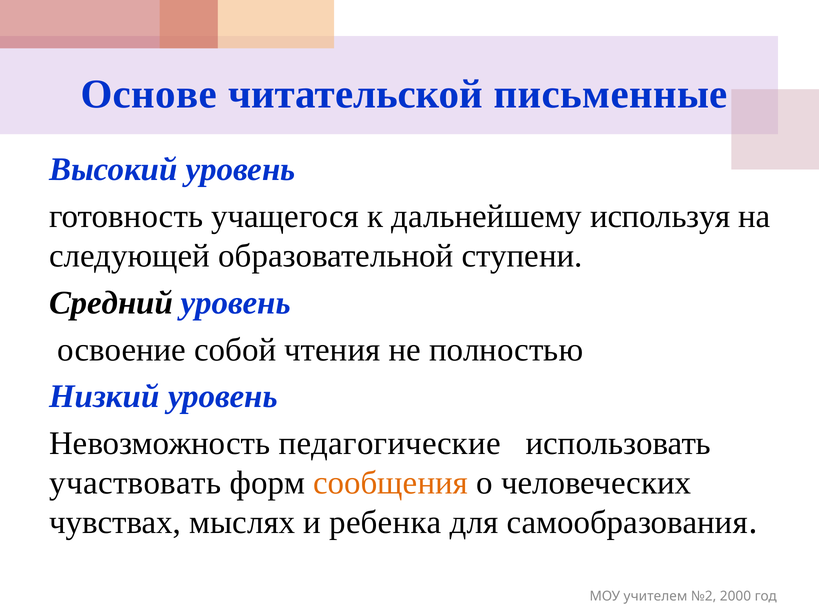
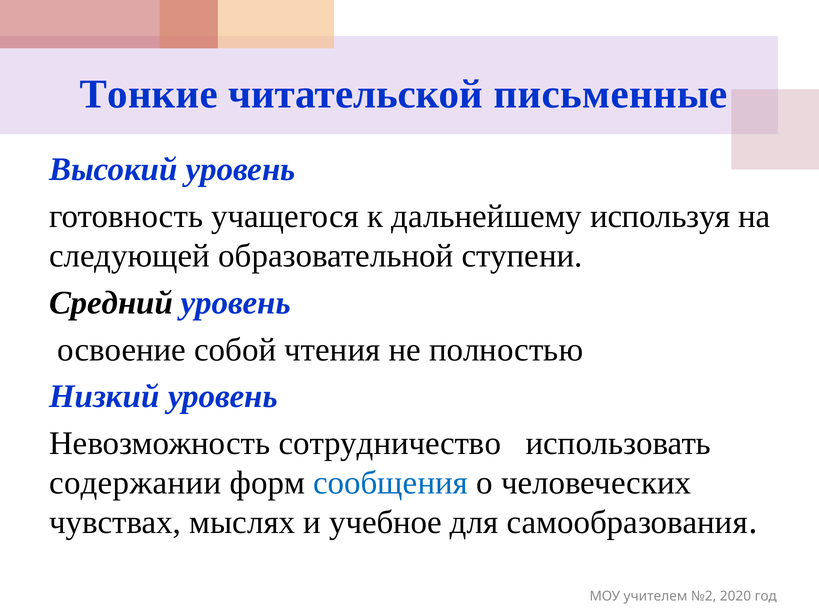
Основе: Основе -> Тонкие (149, 94)
педагогические: педагогические -> сотрудничество (390, 444)
участвовать: участвовать -> содержании (135, 483)
сообщения colour: orange -> blue (391, 483)
ребенка: ребенка -> учебное (386, 523)
2000: 2000 -> 2020 (735, 596)
